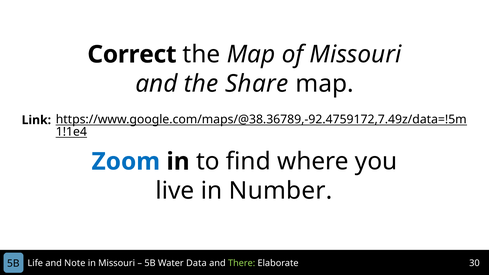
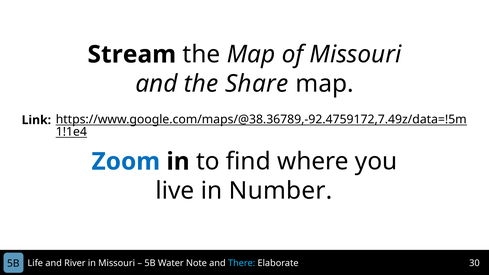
Correct: Correct -> Stream (132, 54)
Note: Note -> River (75, 263)
Data: Data -> Note (196, 263)
There colour: light green -> light blue (242, 263)
